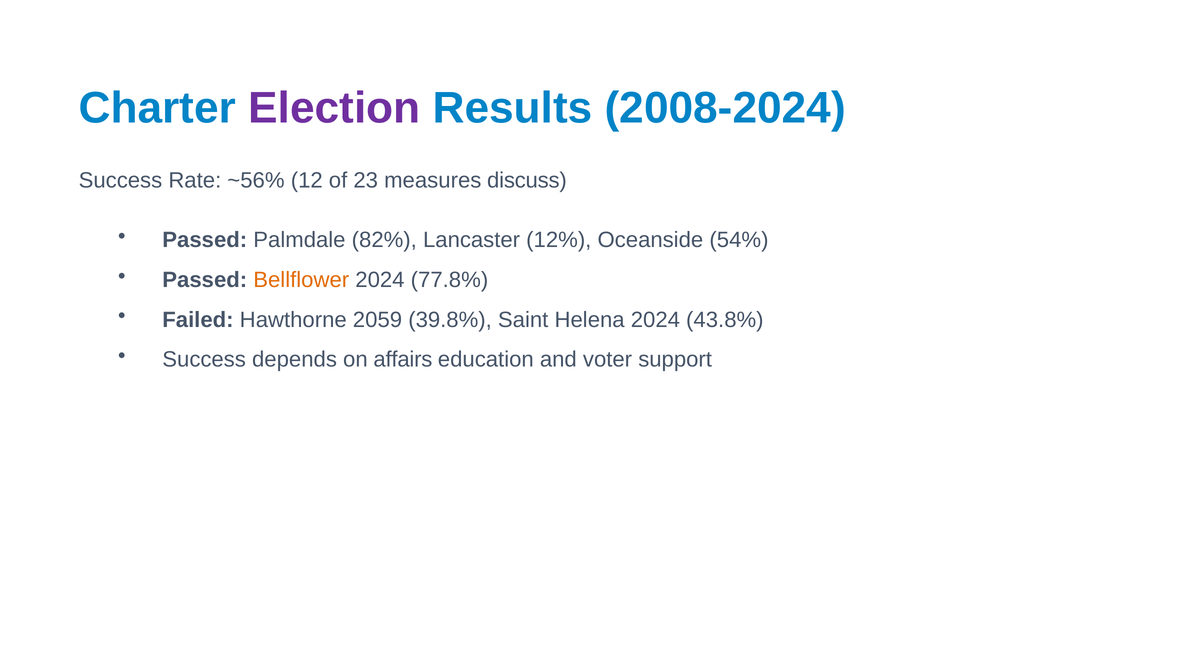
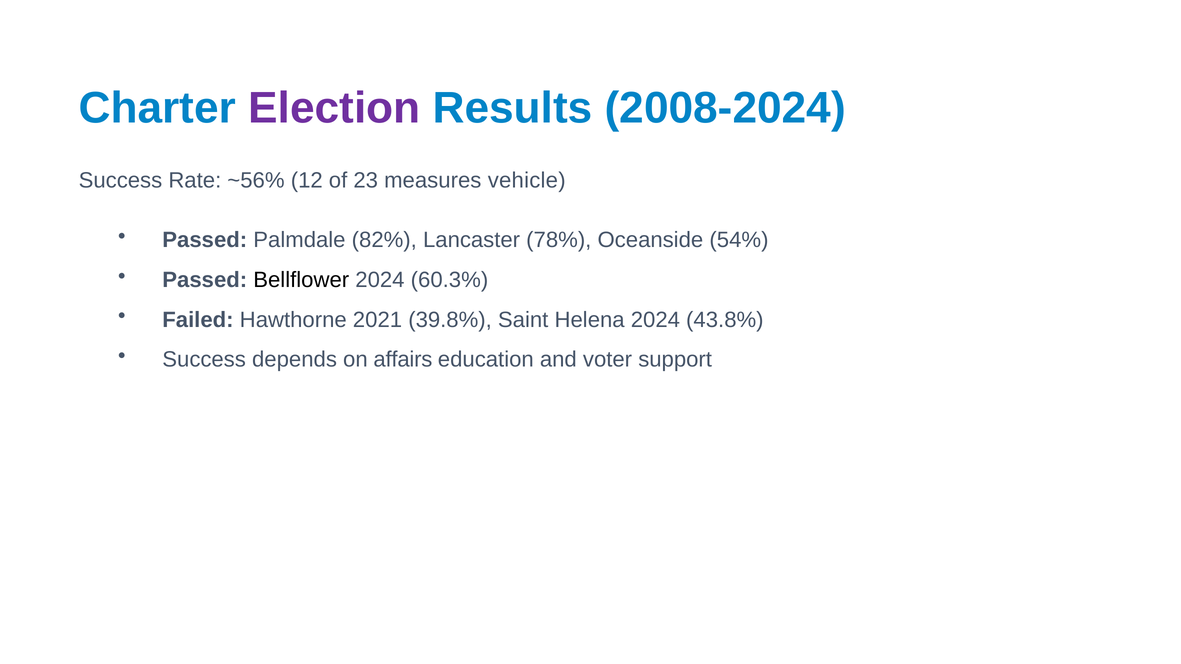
discuss: discuss -> vehicle (527, 181)
12%: 12% -> 78% (559, 240)
Bellflower colour: orange -> black (301, 280)
77.8%: 77.8% -> 60.3% (449, 280)
2059: 2059 -> 2021 (378, 320)
